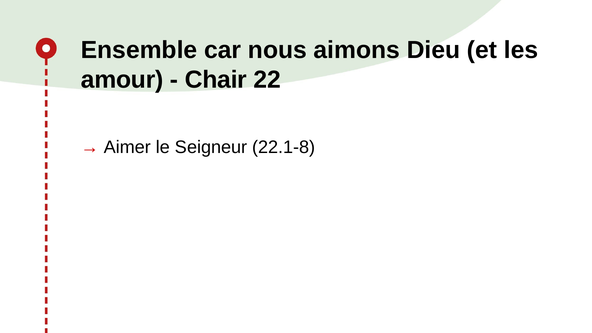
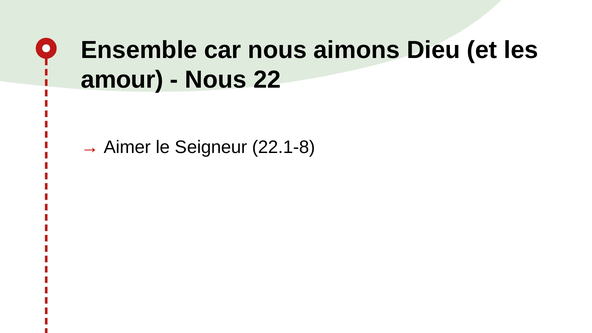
Chair: Chair -> Nous (216, 80)
